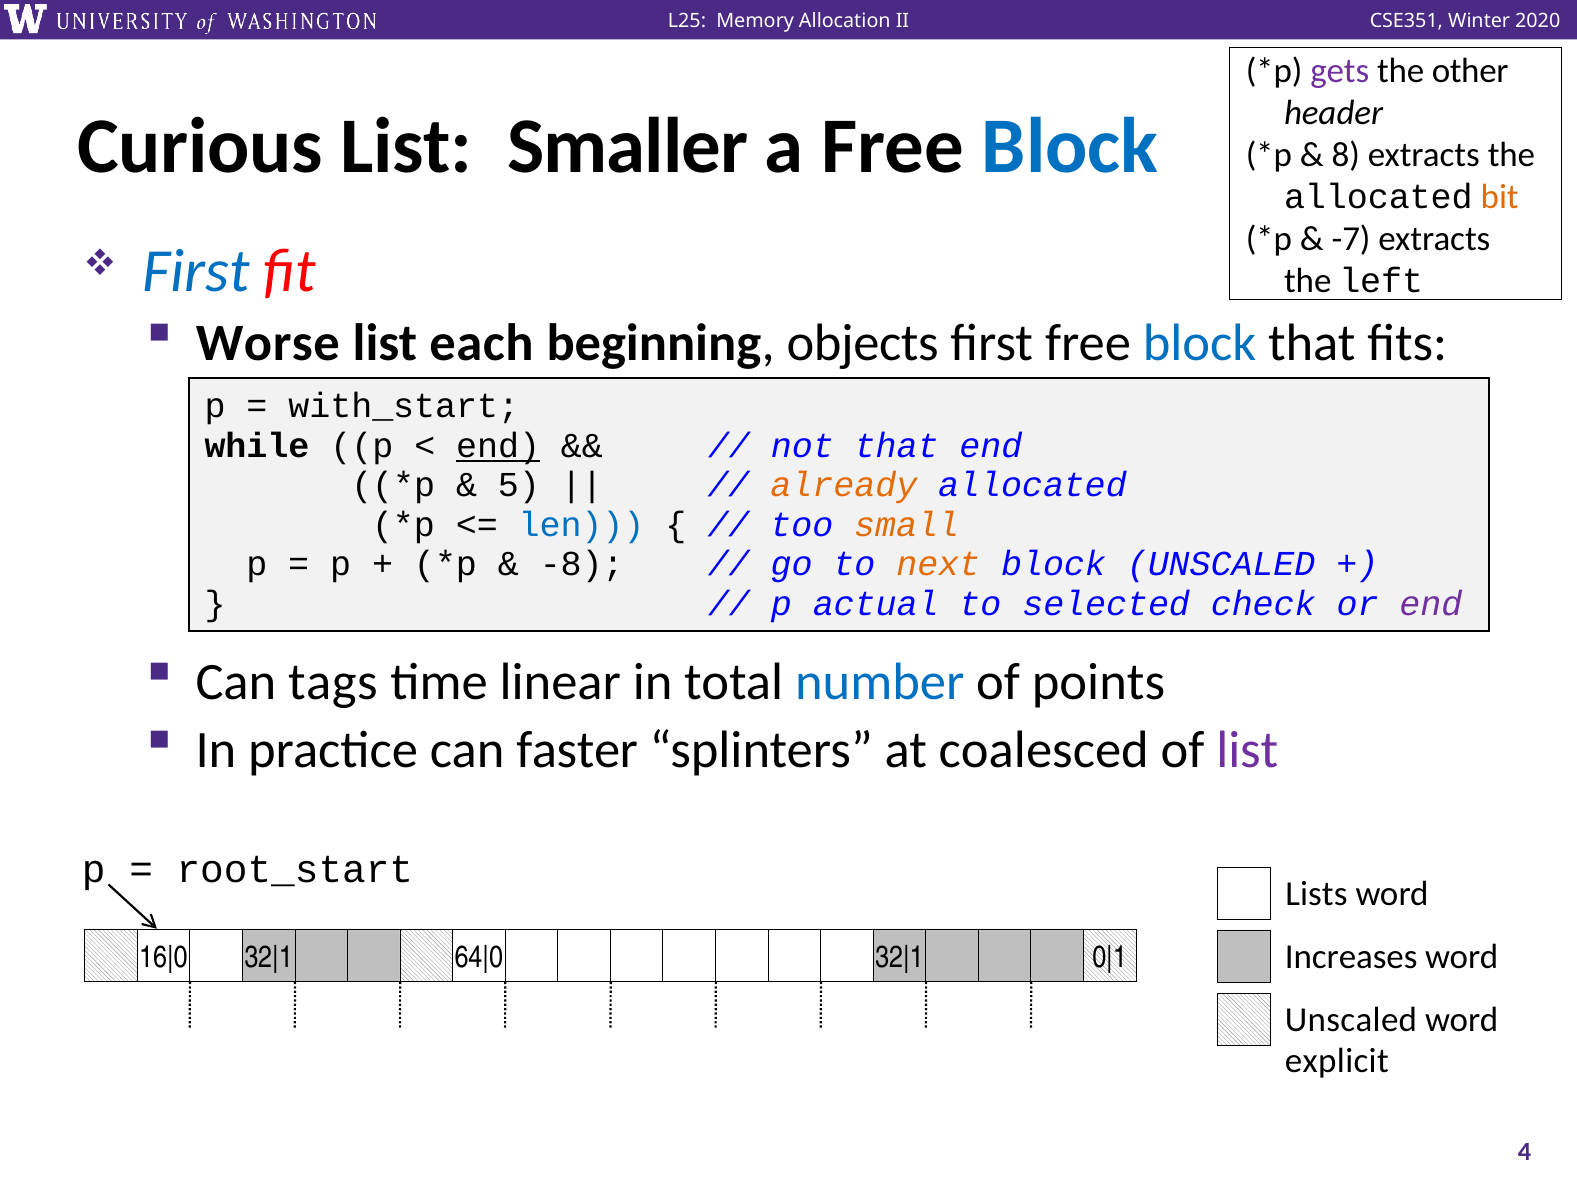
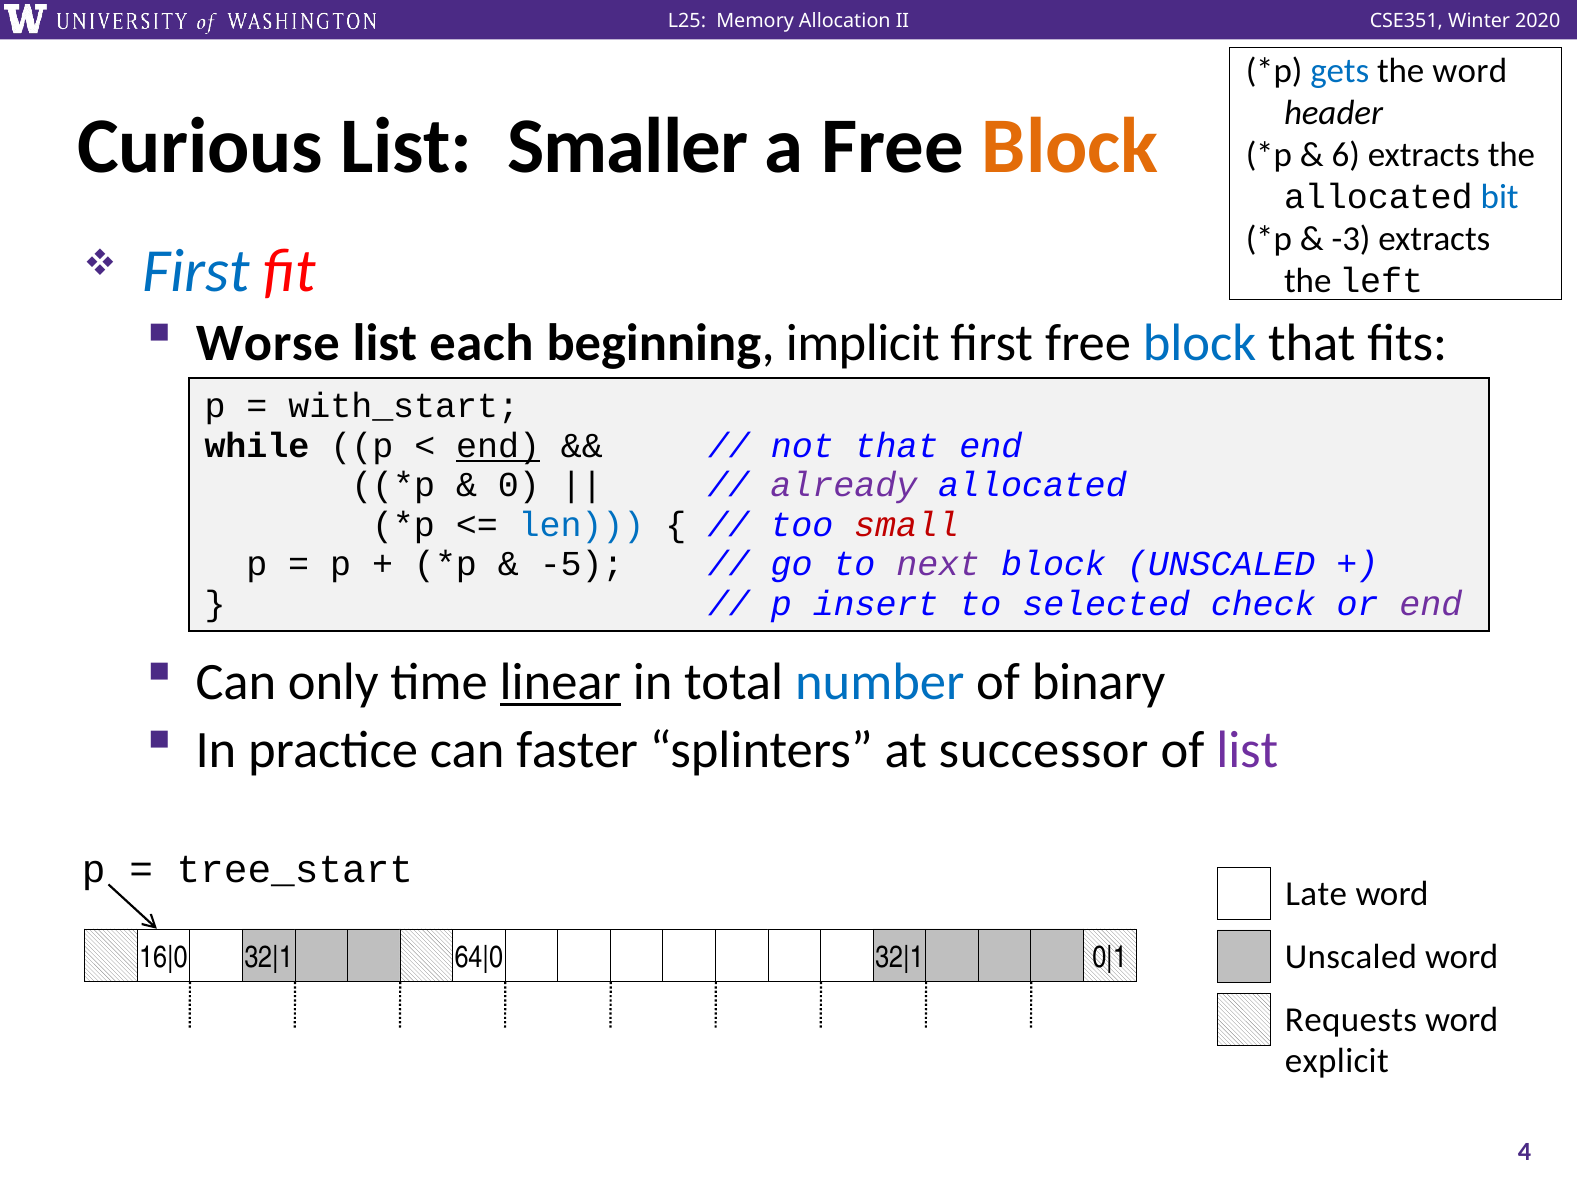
gets colour: purple -> blue (1340, 71)
the other: other -> word (1470, 71)
Block colour: blue -> orange (1070, 147)
8: 8 -> 6 (1346, 155)
bit colour: orange -> blue (1500, 197)
-7: -7 -> -3 (1351, 239)
objects: objects -> implicit (863, 343)
5: 5 -> 0 (519, 486)
already colour: orange -> purple (844, 486)
small colour: orange -> red (907, 525)
-8: -8 -> -5 (582, 564)
next colour: orange -> purple (938, 564)
actual: actual -> insert (876, 604)
tags: tags -> only (333, 683)
linear underline: none -> present (560, 683)
points: points -> binary (1099, 683)
coalesced: coalesced -> successor (1044, 751)
root_start: root_start -> tree_start (295, 870)
Lists: Lists -> Late (1316, 894)
Increases: Increases -> Unscaled (1351, 957)
Unscaled: Unscaled -> Requests (1351, 1021)
